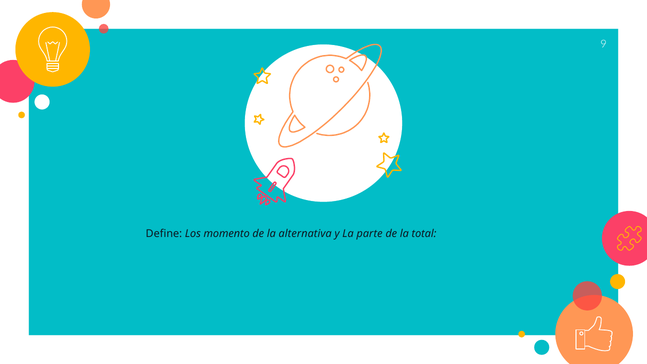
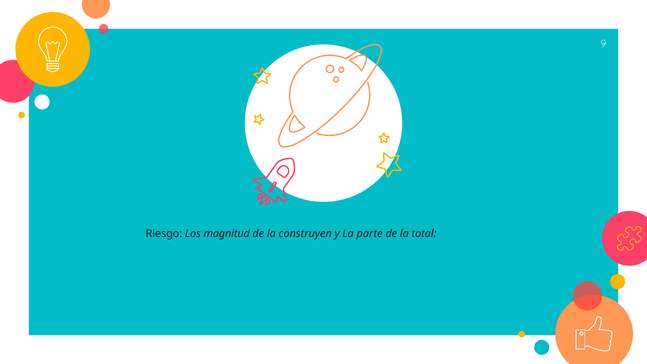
Define: Define -> Riesgo (164, 233)
momento: momento -> magnitud (227, 233)
alternativa: alternativa -> construyen (305, 233)
